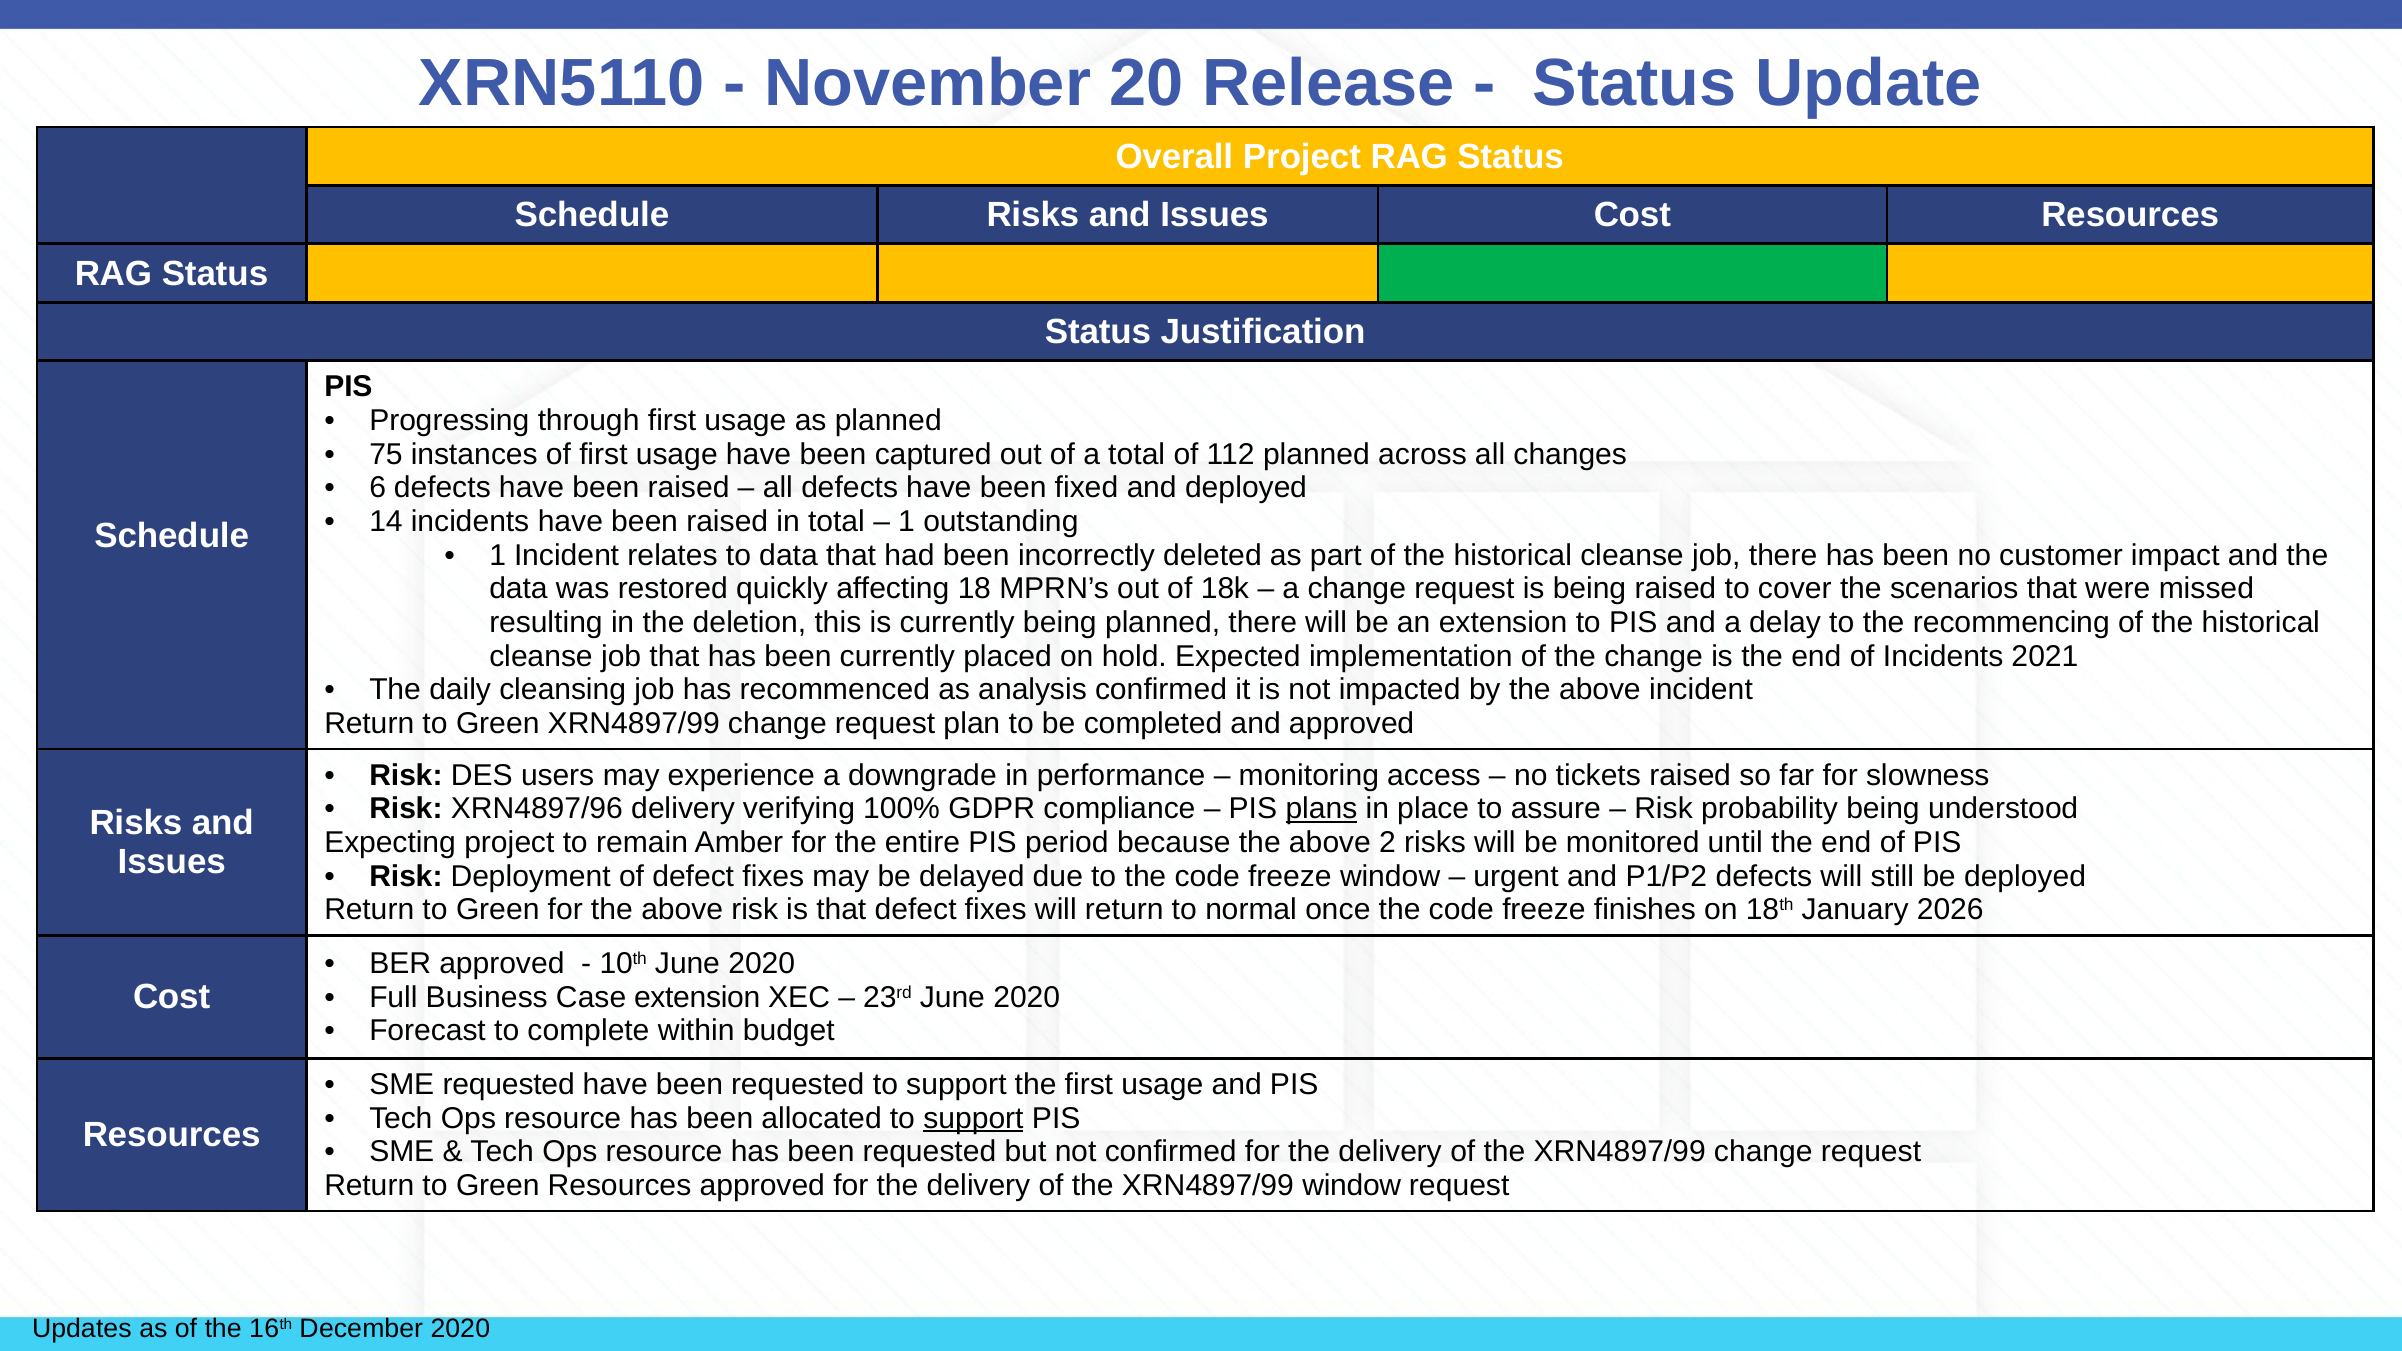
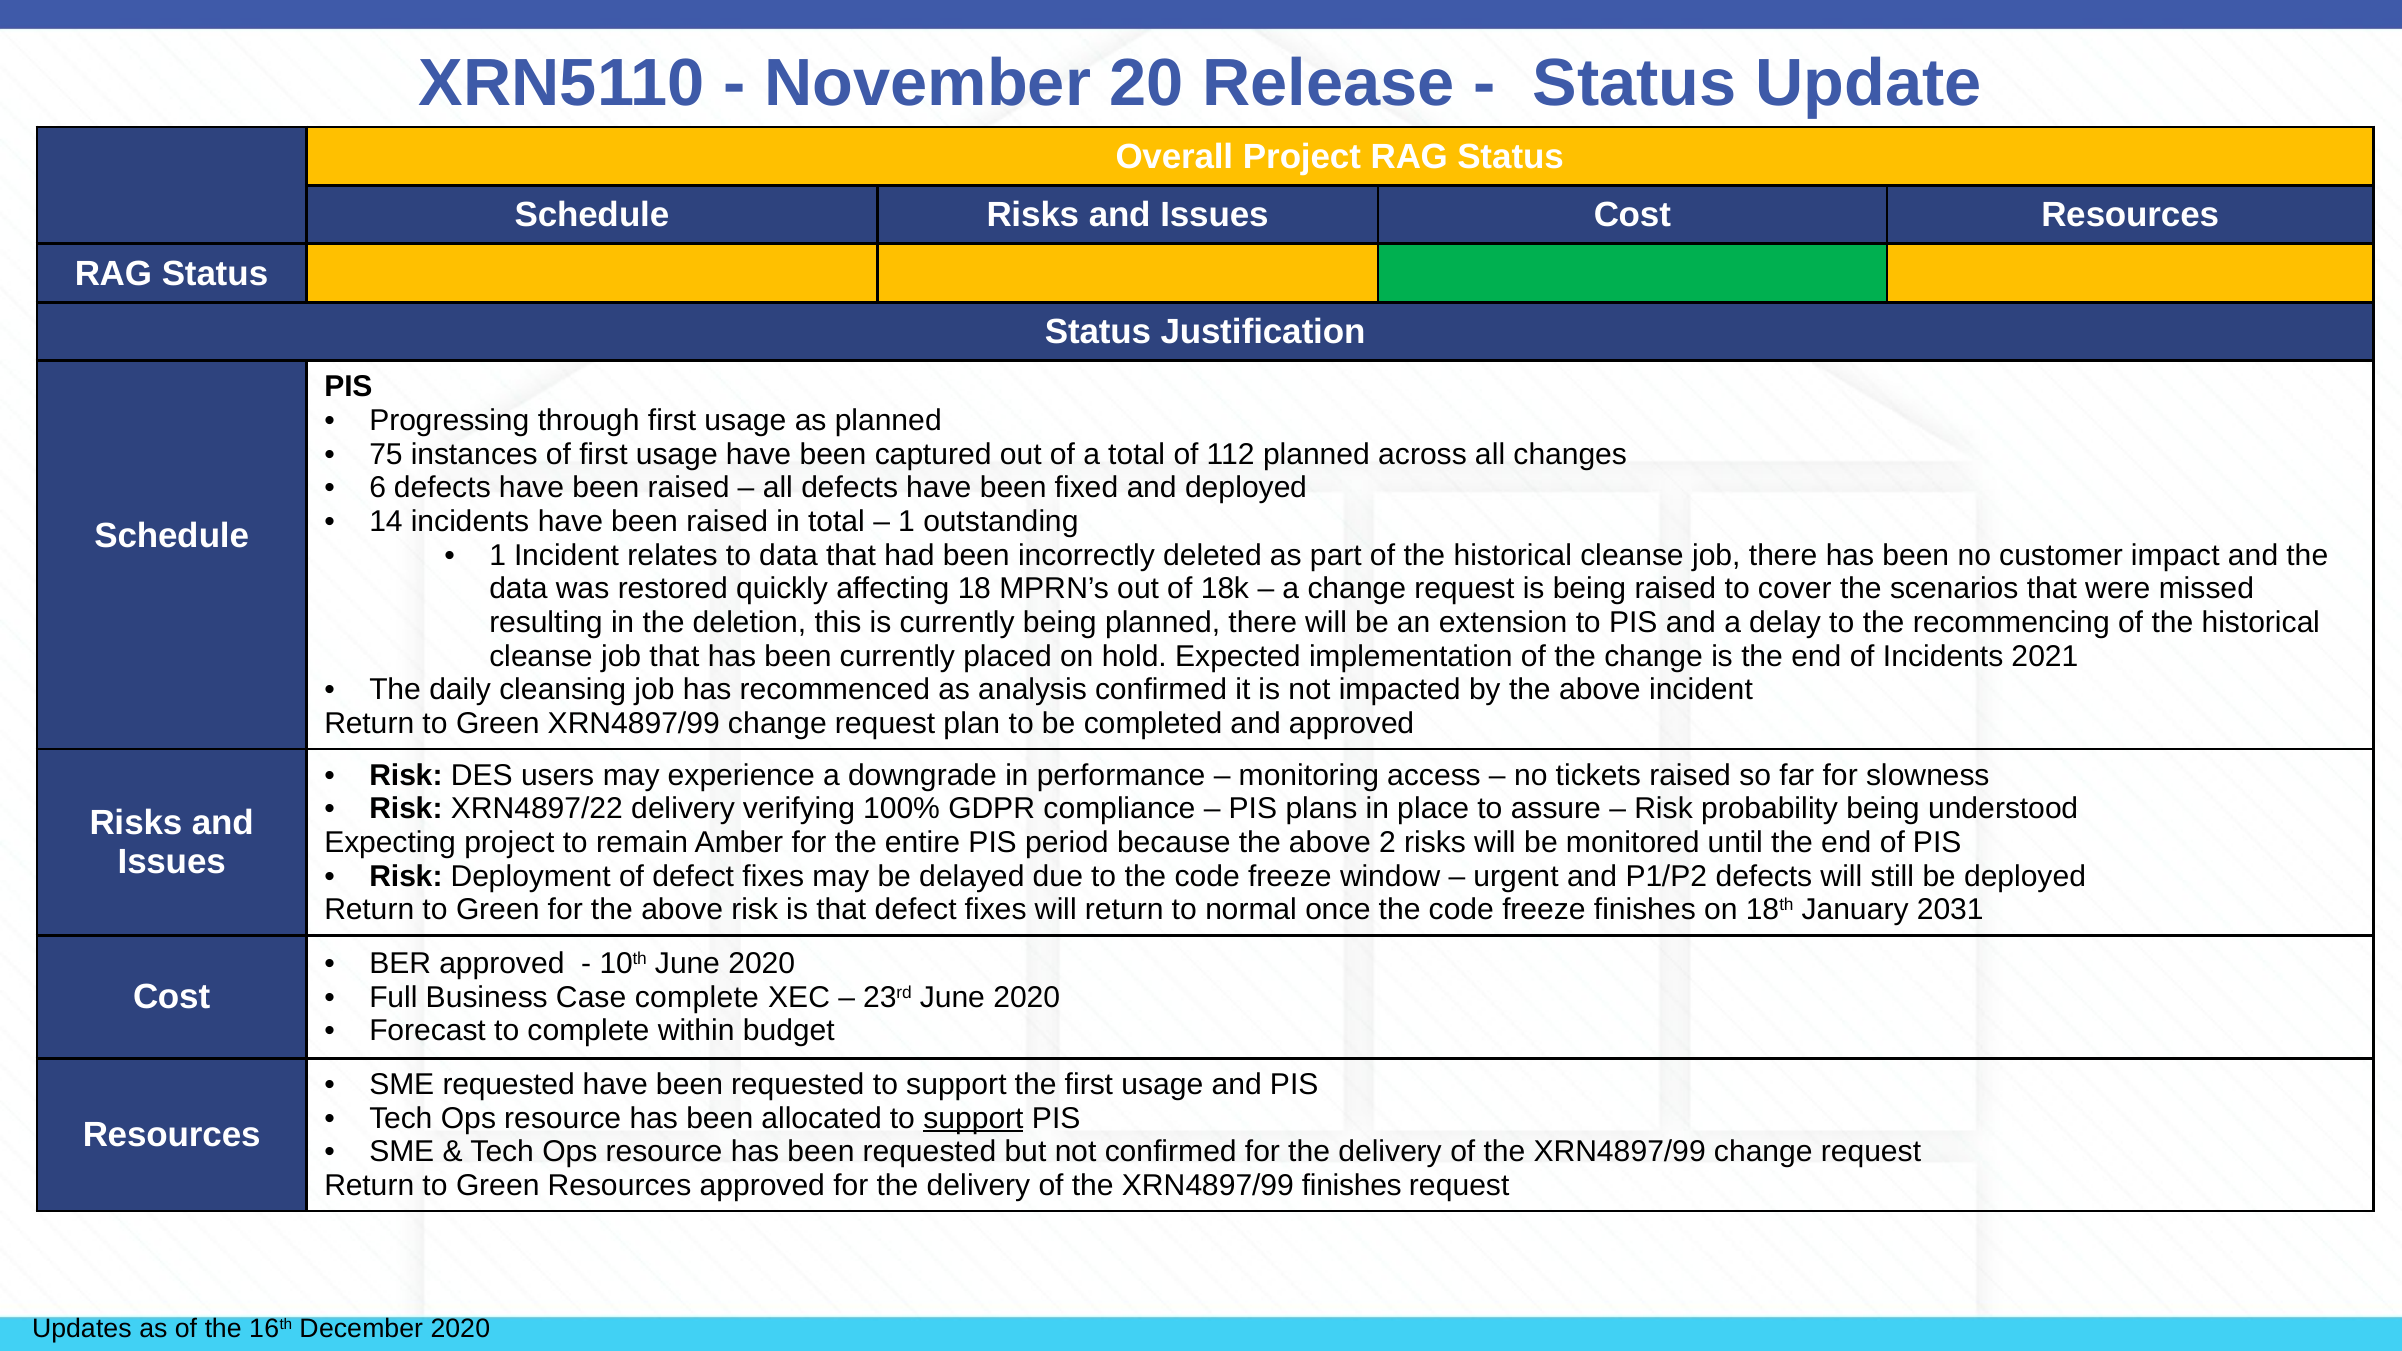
XRN4897/96: XRN4897/96 -> XRN4897/22 (537, 809)
plans underline: present -> none (1321, 809)
2026: 2026 -> 2031 (1950, 910)
Case extension: extension -> complete (697, 997)
XRN4897/99 window: window -> finishes (1352, 1186)
